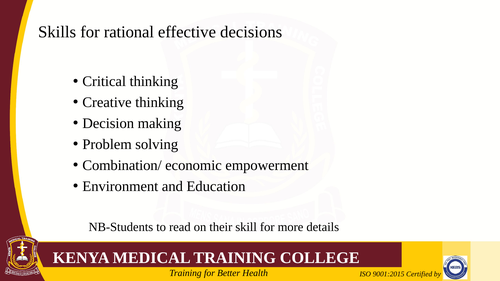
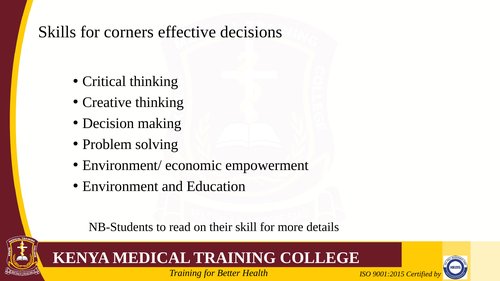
rational: rational -> corners (129, 32)
Combination/: Combination/ -> Environment/ (122, 165)
